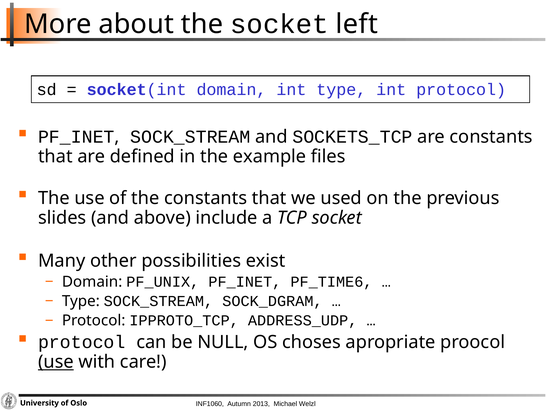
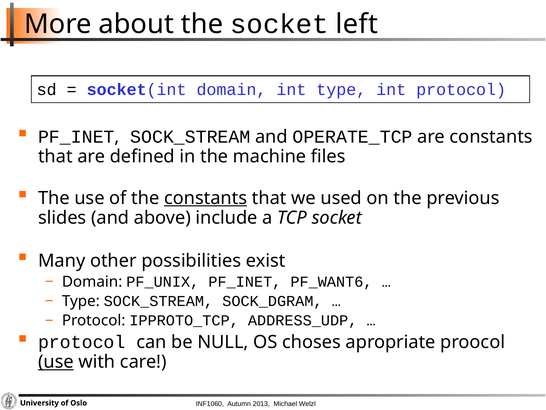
SOCKETS_TCP: SOCKETS_TCP -> OPERATE_TCP (352, 137)
example: example -> machine (270, 156)
constants underline: none -> present (206, 198)
PF_TIME6: PF_TIME6 -> PF_WANT6 (331, 281)
